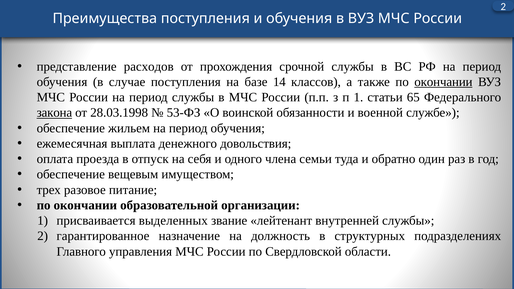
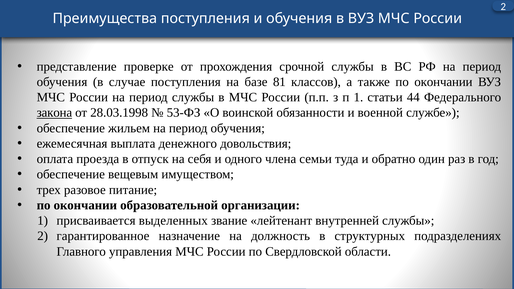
расходов: расходов -> проверке (149, 67)
14: 14 -> 81 (279, 82)
окончании underline: present -> none (443, 82)
65: 65 -> 44 (413, 97)
